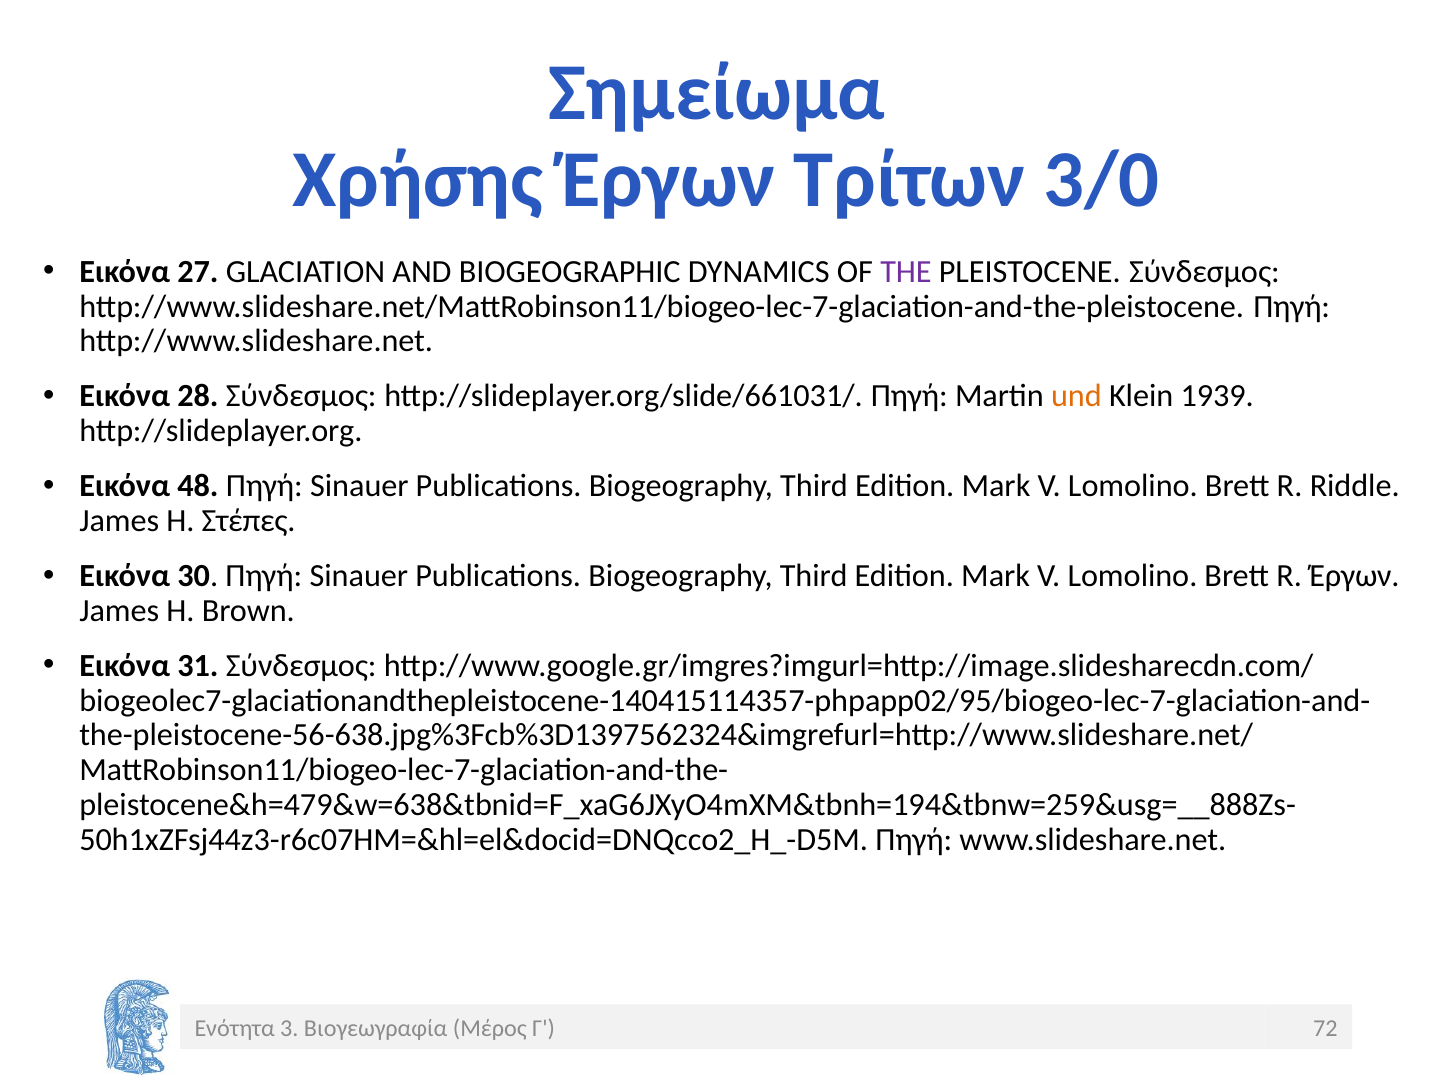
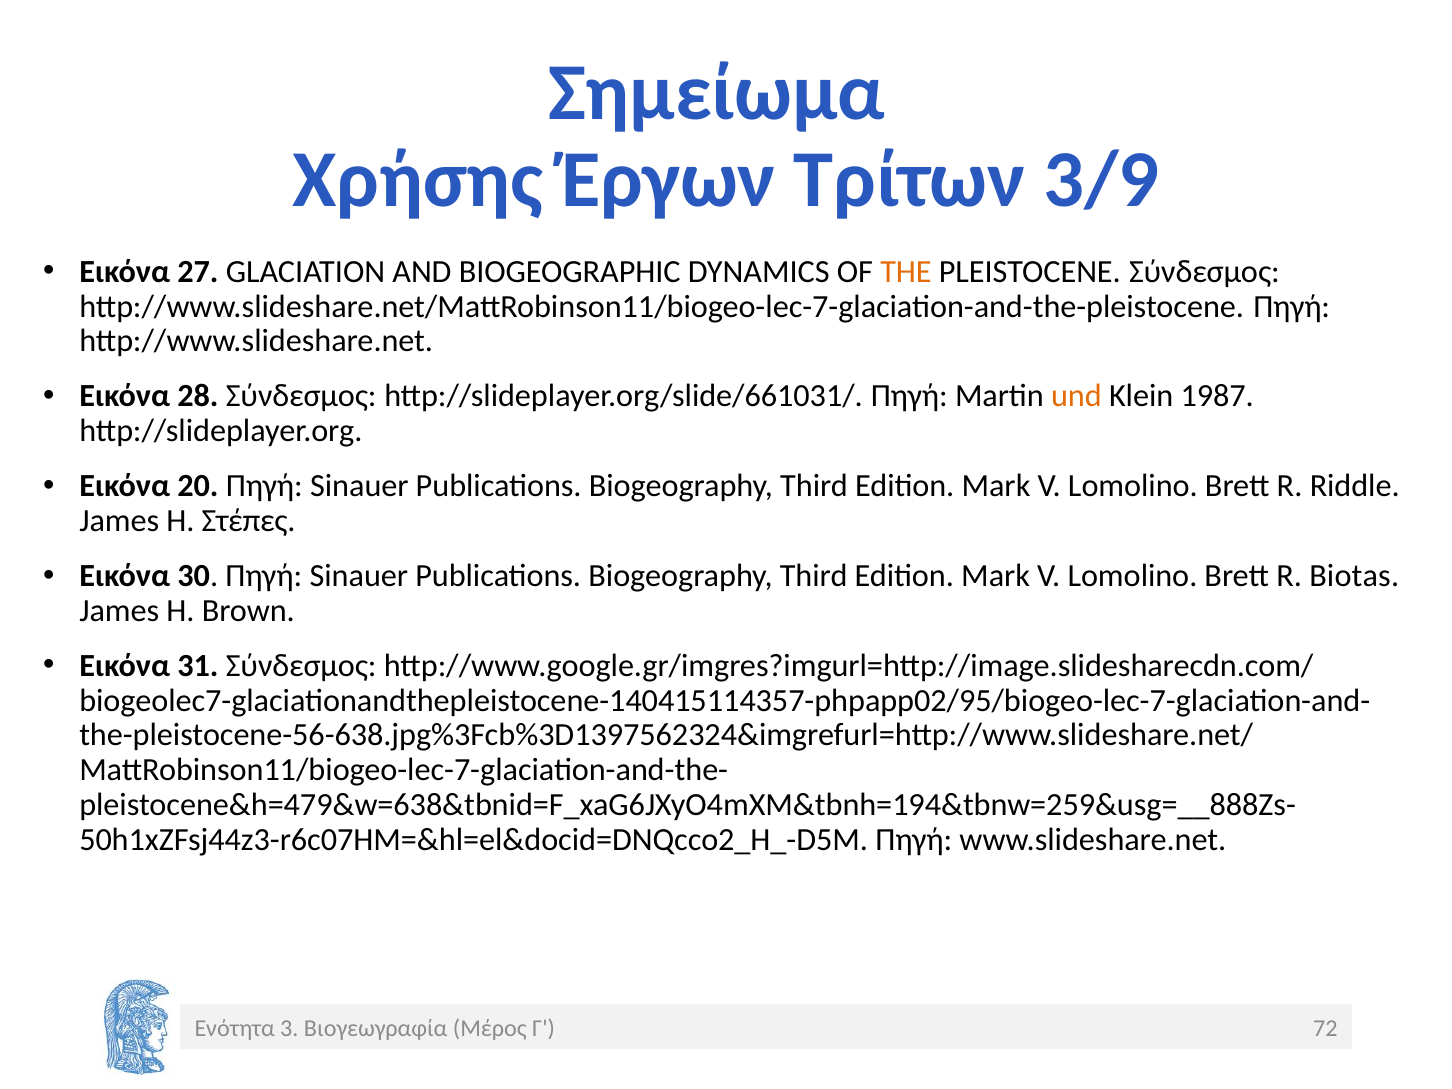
3/0: 3/0 -> 3/9 (1102, 180)
THE colour: purple -> orange (906, 272)
1939: 1939 -> 1987 (1217, 396)
48: 48 -> 20 (198, 486)
R Έργων: Έργων -> Biotas (1354, 576)
